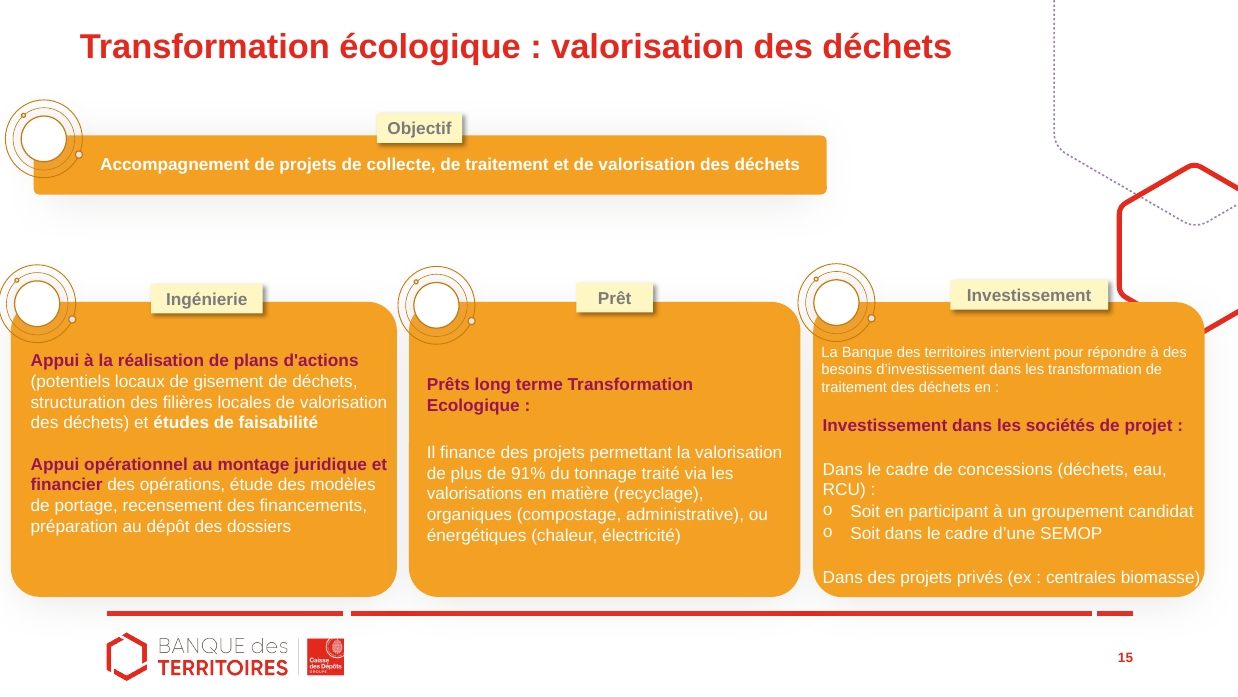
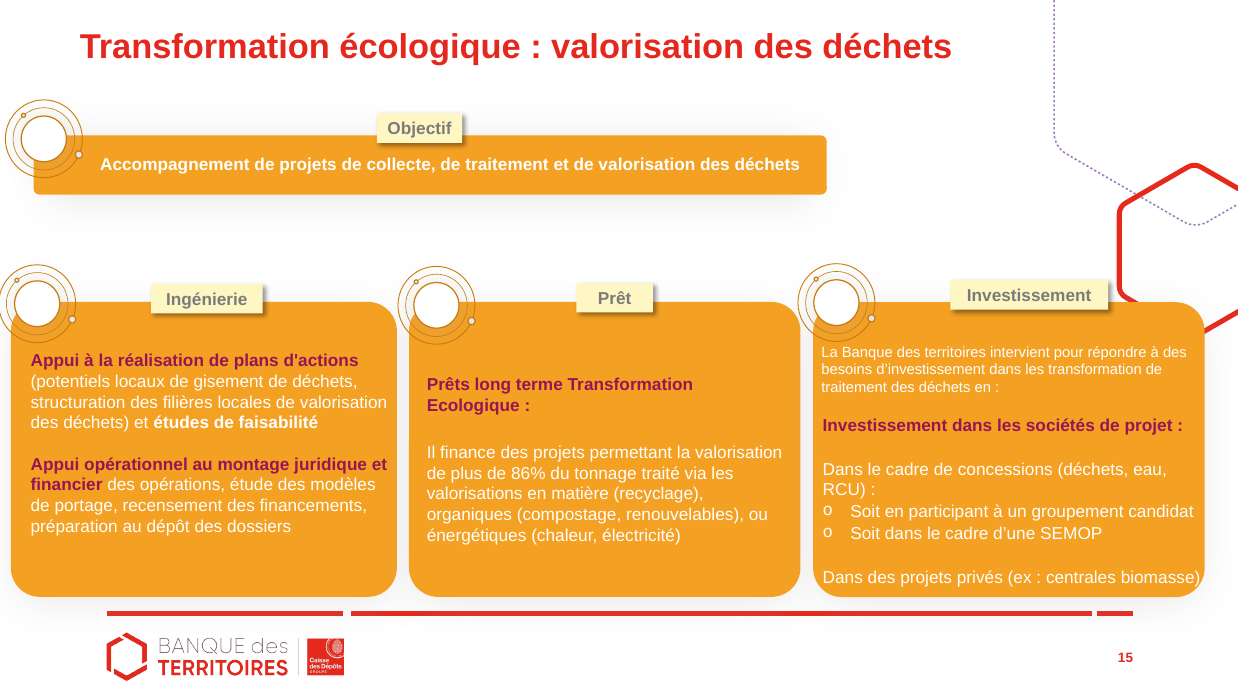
91%: 91% -> 86% (528, 474)
administrative: administrative -> renouvelables (685, 515)
